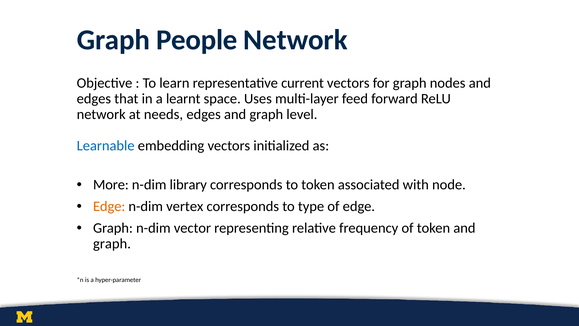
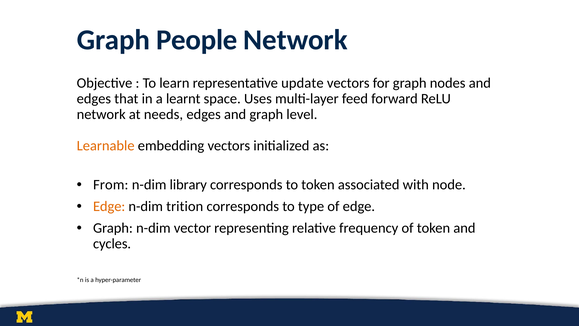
current: current -> update (302, 83)
Learnable colour: blue -> orange (106, 146)
More: More -> From (111, 185)
vertex: vertex -> trition (185, 206)
graph: graph -> cycles (112, 244)
